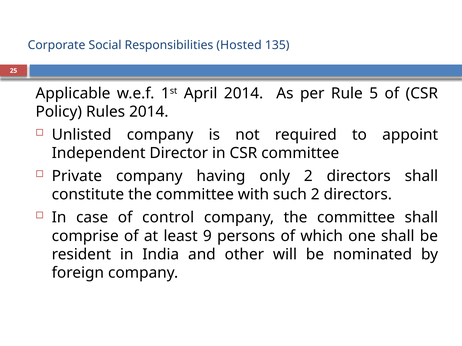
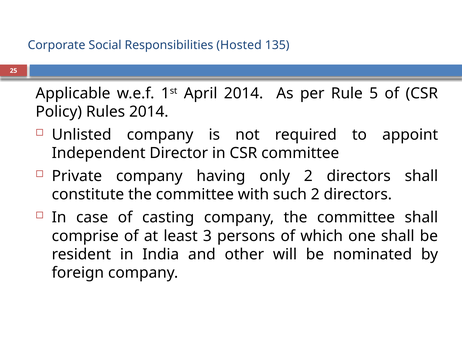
control: control -> casting (168, 218)
9: 9 -> 3 (207, 236)
